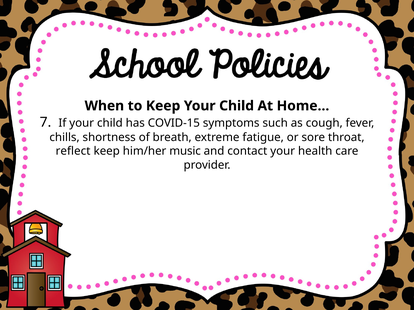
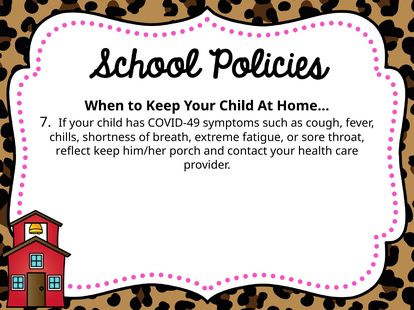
COVID-15: COVID-15 -> COVID-49 (174, 123)
music: music -> porch (185, 151)
